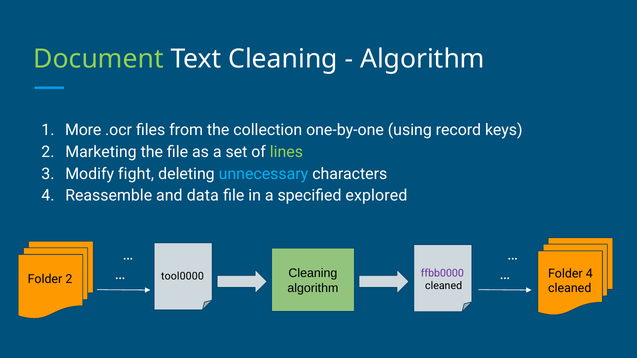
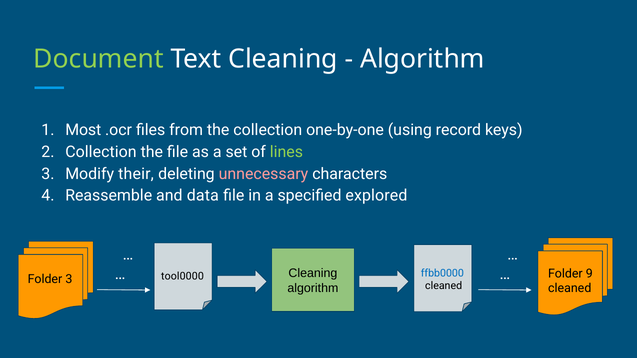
More: More -> Most (83, 130)
Marketing: Marketing -> Collection (101, 152)
fight: fight -> their (136, 174)
unnecessary colour: light blue -> pink (263, 174)
Folder 4: 4 -> 9 (589, 274)
ffbb0000 colour: purple -> blue (442, 273)
Folder 2: 2 -> 3 (69, 280)
